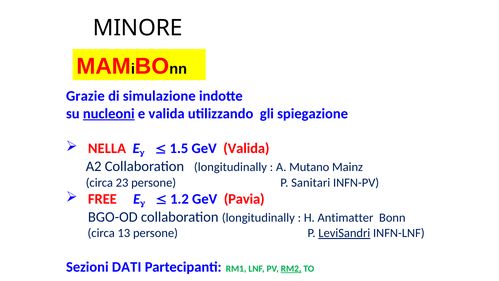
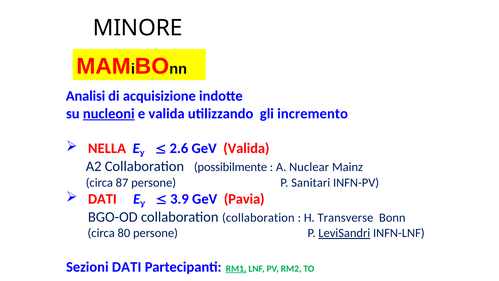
Grazie: Grazie -> Analisi (86, 96)
simulazione: simulazione -> acquisizione (159, 96)
spiegazione: spiegazione -> incremento (313, 113)
1.5: 1.5 -> 2.6 (179, 148)
A2 Collaboration longitudinally: longitudinally -> possibilmente (231, 167)
Mutano: Mutano -> Nuclear (309, 167)
23: 23 -> 87 (122, 182)
FREE: FREE -> DATI (102, 199)
1.2: 1.2 -> 3.9 (180, 199)
BGO-OD collaboration longitudinally: longitudinally -> collaboration (258, 217)
Antimatter: Antimatter -> Transverse (345, 217)
13: 13 -> 80 (124, 233)
RM1 underline: none -> present (236, 268)
RM2 underline: present -> none (291, 268)
